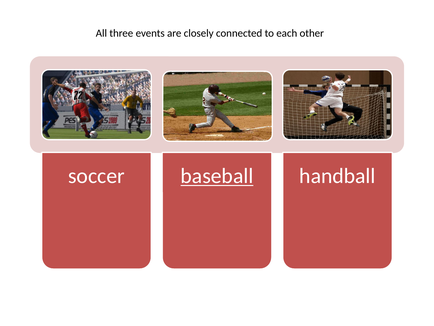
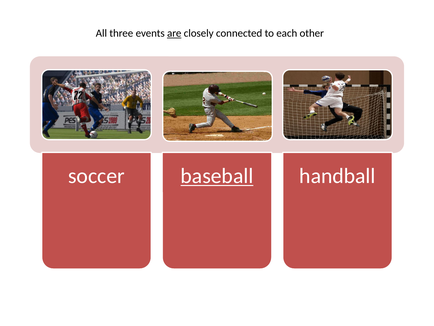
are underline: none -> present (174, 33)
